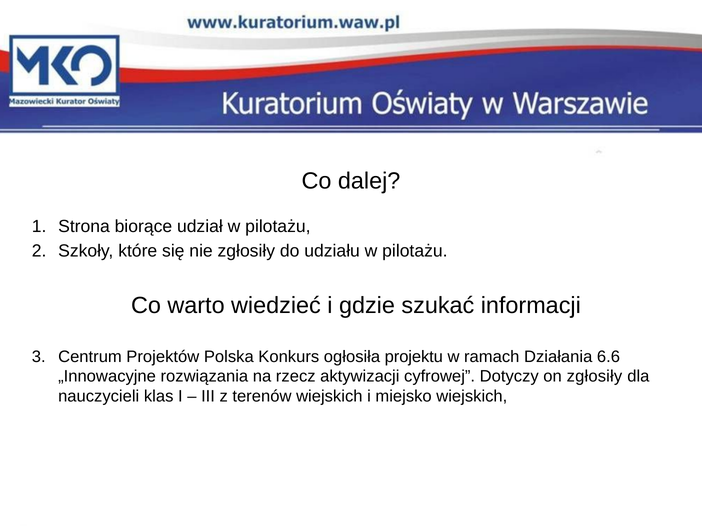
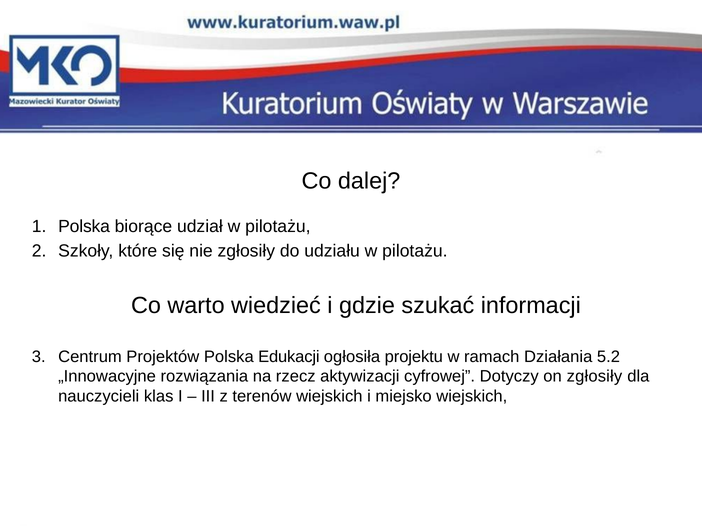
Strona: Strona -> Polska (84, 227)
Konkurs: Konkurs -> Edukacji (289, 357)
6.6: 6.6 -> 5.2 (608, 357)
